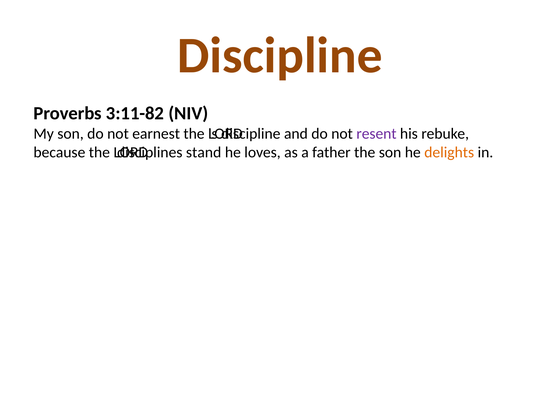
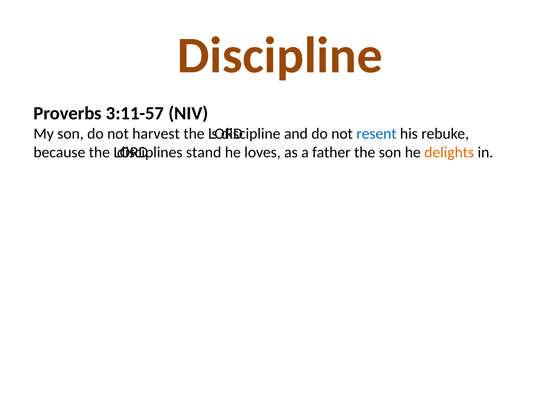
3:11-82: 3:11-82 -> 3:11-57 (135, 113)
earnest: earnest -> harvest (156, 134)
resent colour: purple -> blue (376, 134)
